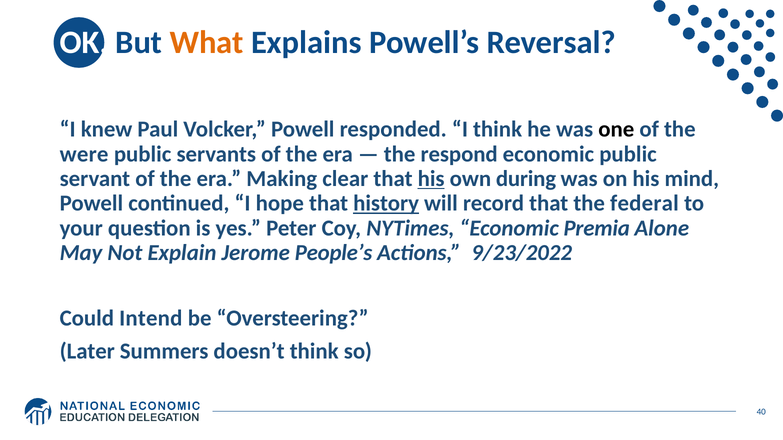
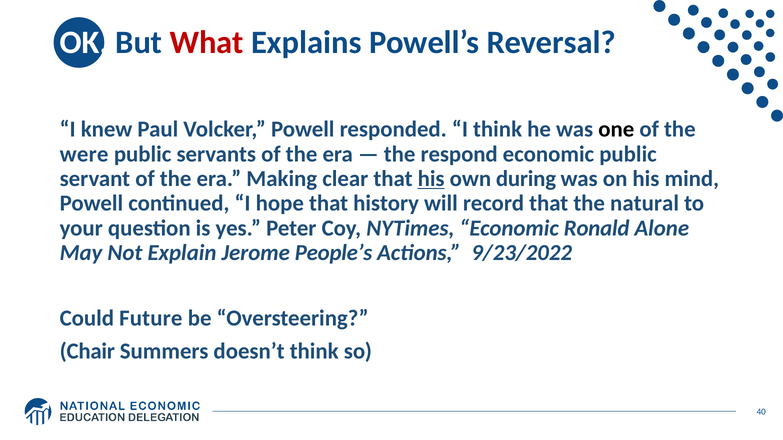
What colour: orange -> red (207, 42)
history underline: present -> none (386, 204)
federal: federal -> natural (645, 204)
Premia: Premia -> Ronald (597, 228)
Intend: Intend -> Future (151, 319)
Later: Later -> Chair (87, 351)
